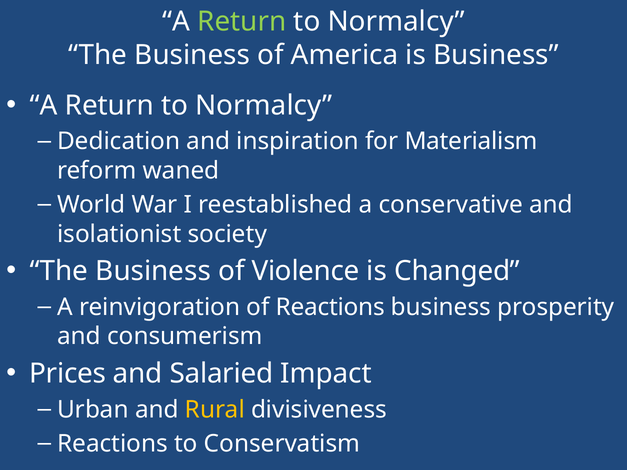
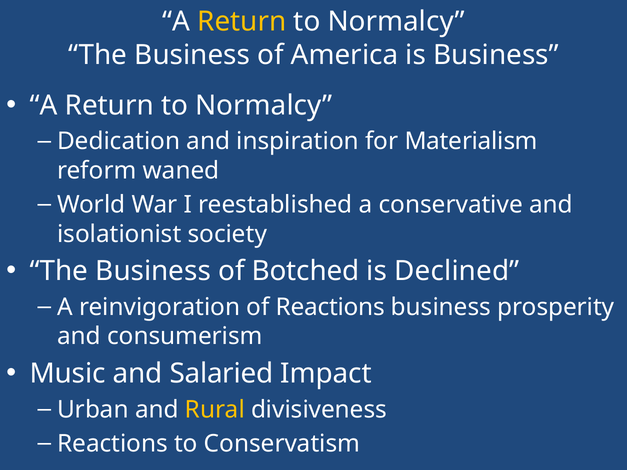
Return colour: light green -> yellow (242, 22)
Violence: Violence -> Botched (306, 271)
Changed: Changed -> Declined (457, 271)
Prices: Prices -> Music (68, 374)
